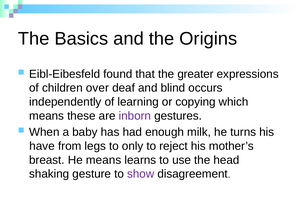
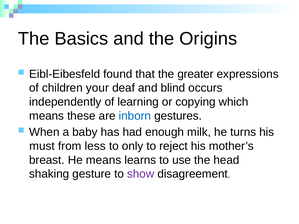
over: over -> your (97, 88)
inborn colour: purple -> blue (135, 116)
have: have -> must (42, 146)
legs: legs -> less (95, 146)
